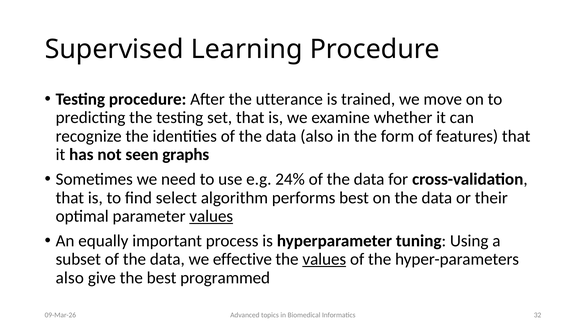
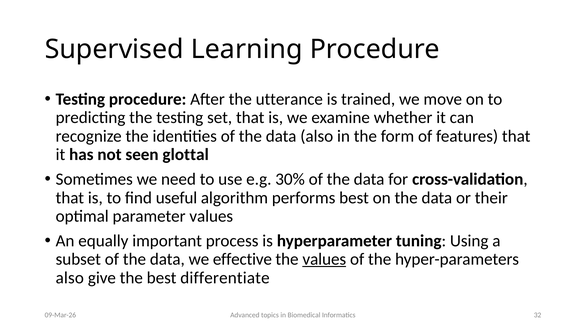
graphs: graphs -> glottal (186, 154)
24%: 24% -> 30% (290, 179)
select: select -> useful (176, 197)
values underline: present -> none (211, 216)
programmed: programmed -> differentiate (225, 277)
